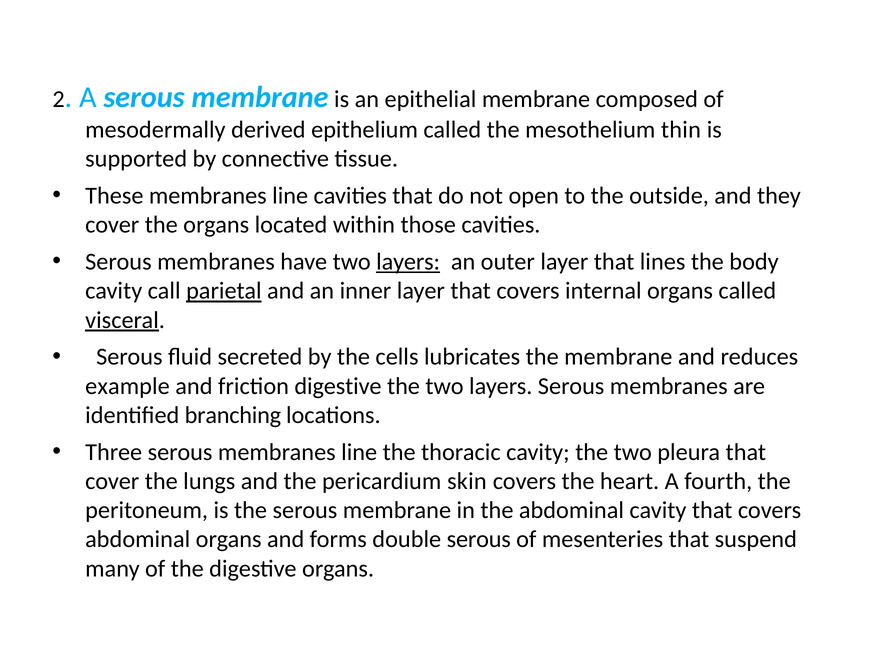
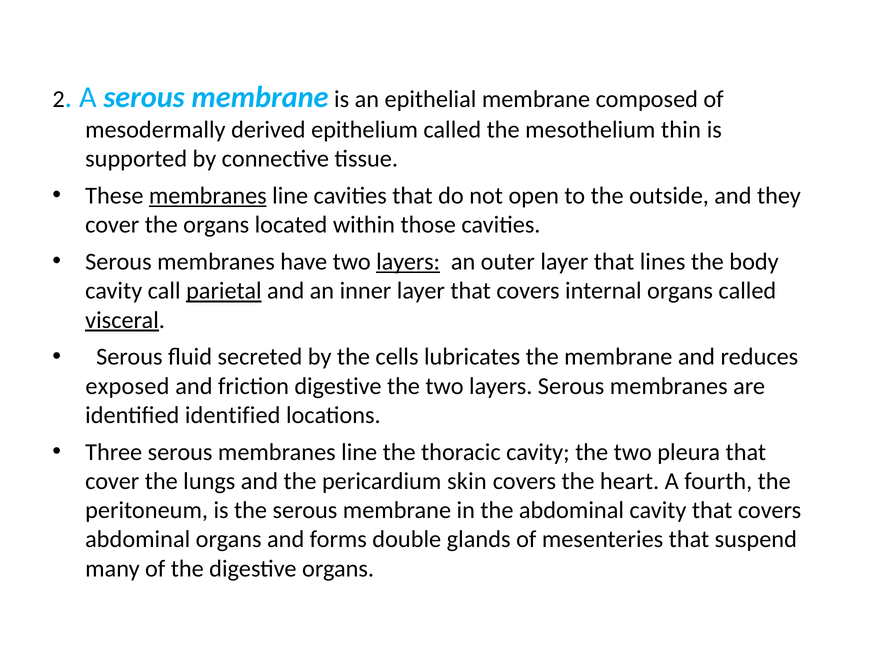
membranes underline: none -> present (208, 196)
example: example -> exposed (127, 386)
identified branching: branching -> identified (233, 416)
double serous: serous -> glands (479, 540)
